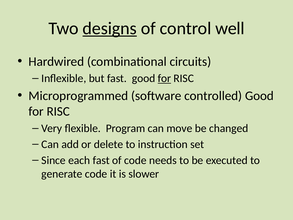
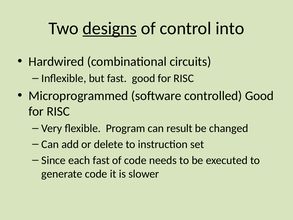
well: well -> into (230, 28)
for underline: present -> none (164, 78)
move: move -> result (179, 128)
